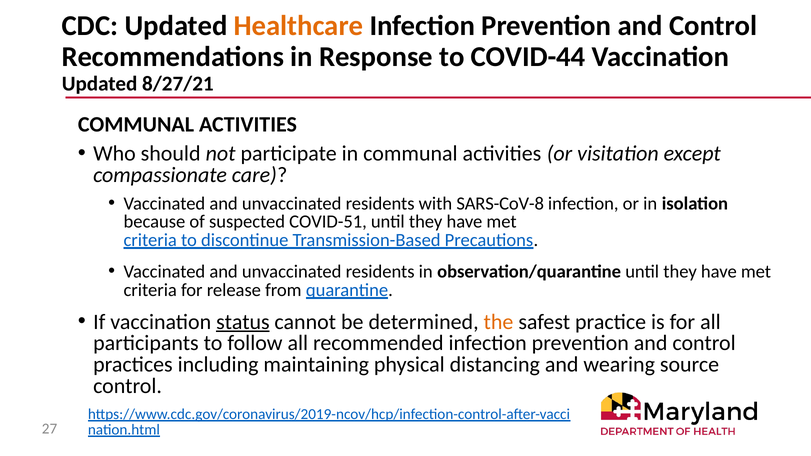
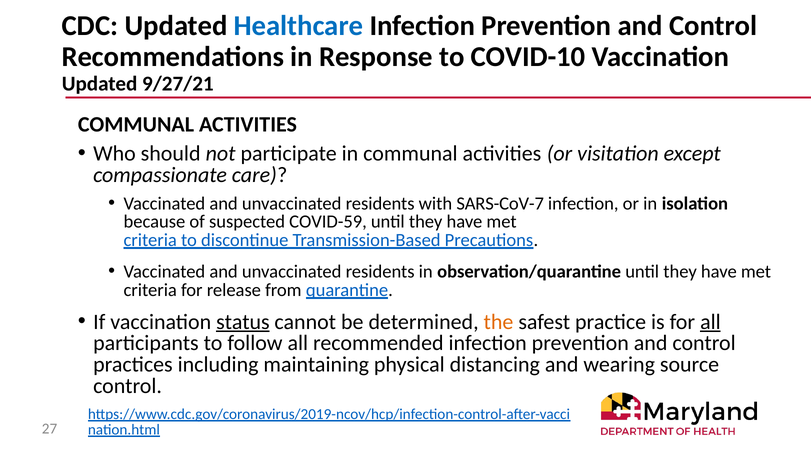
Healthcare colour: orange -> blue (299, 26)
COVID-44: COVID-44 -> COVID-10 (528, 57)
8/27/21: 8/27/21 -> 9/27/21 (178, 84)
SARS-CoV-8: SARS-CoV-8 -> SARS-CoV-7 (500, 204)
COVID-51: COVID-51 -> COVID-59 (328, 222)
all underline: none -> present (710, 322)
